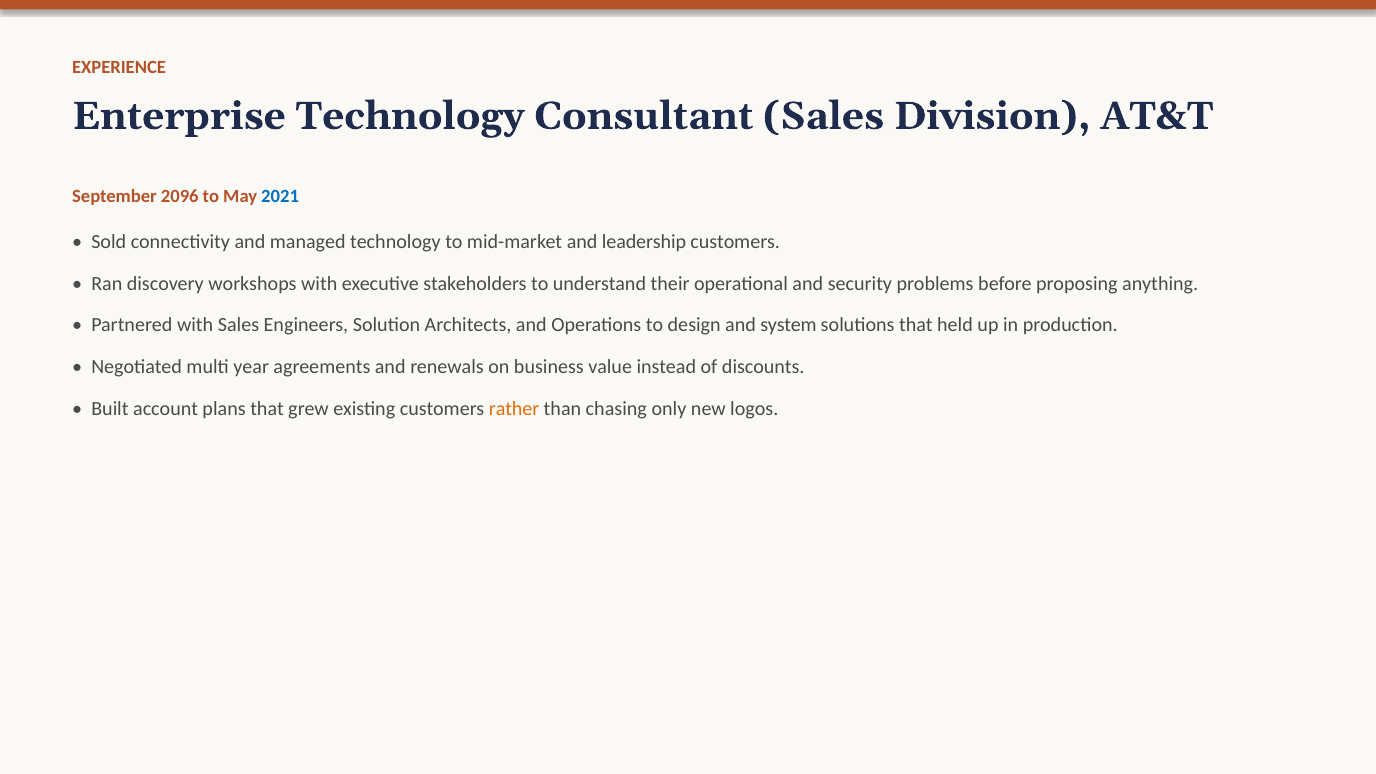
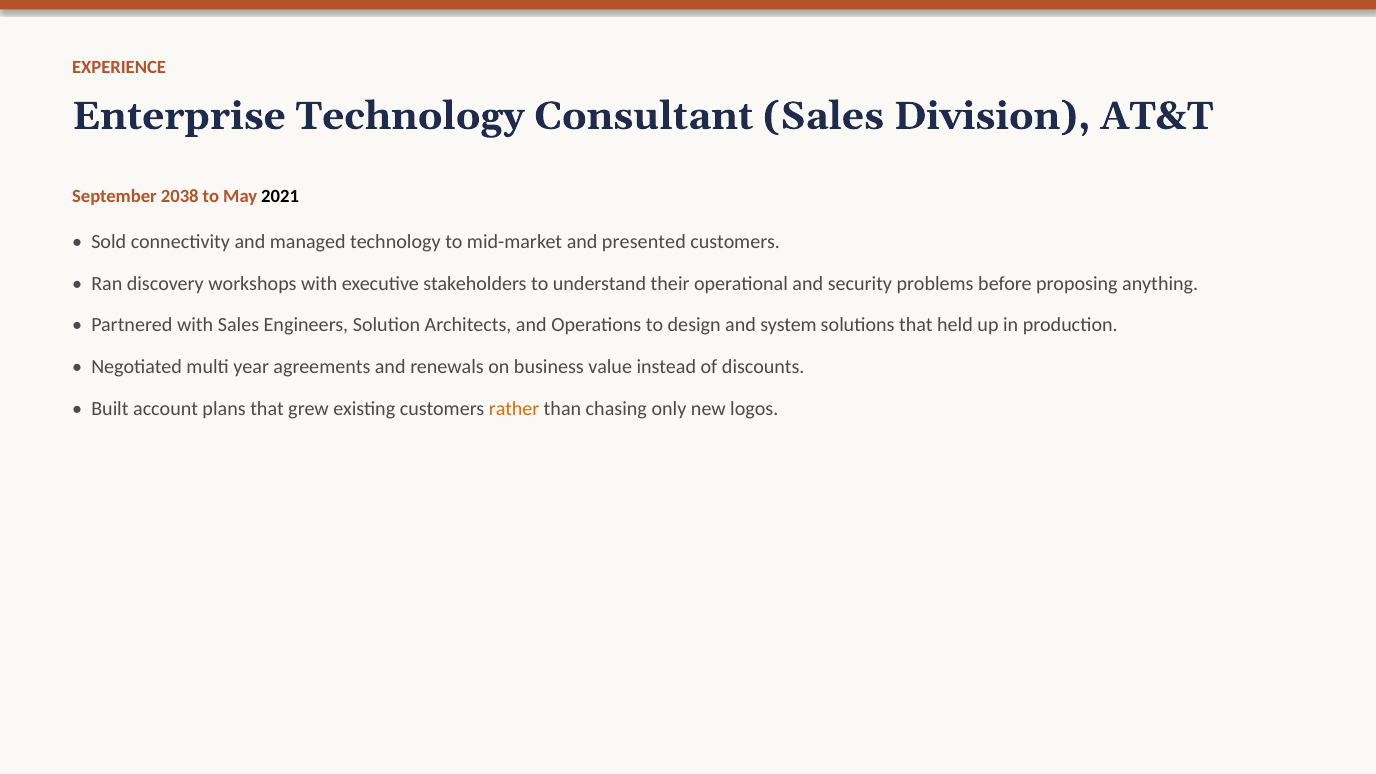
2096: 2096 -> 2038 (180, 196)
2021 colour: blue -> black (280, 196)
leadership: leadership -> presented (644, 242)
